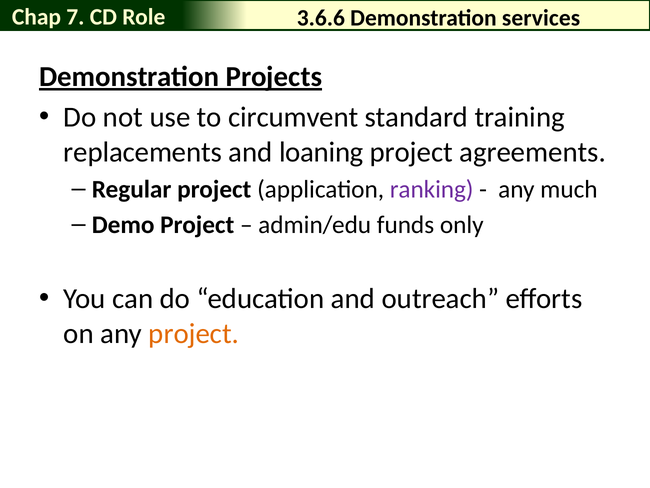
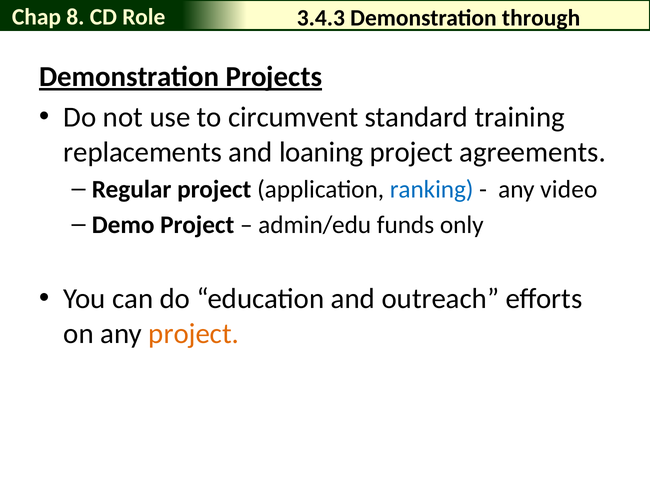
7: 7 -> 8 (75, 17)
3.6.6: 3.6.6 -> 3.4.3 (321, 18)
services: services -> through (541, 18)
ranking colour: purple -> blue (432, 189)
much: much -> video (569, 189)
